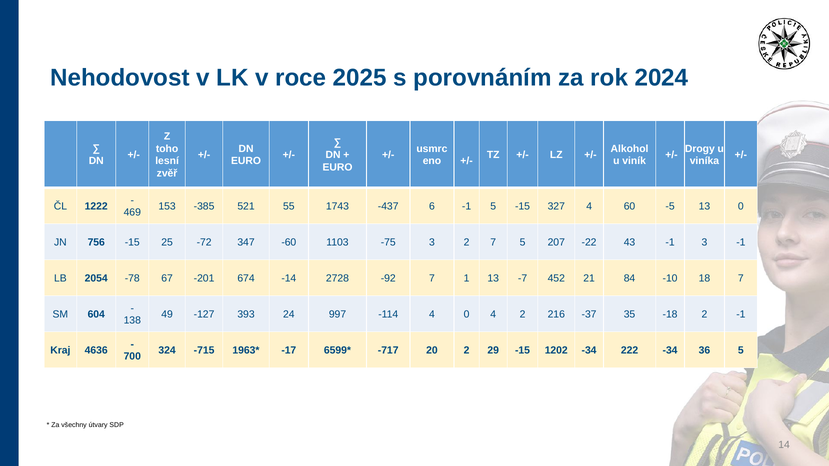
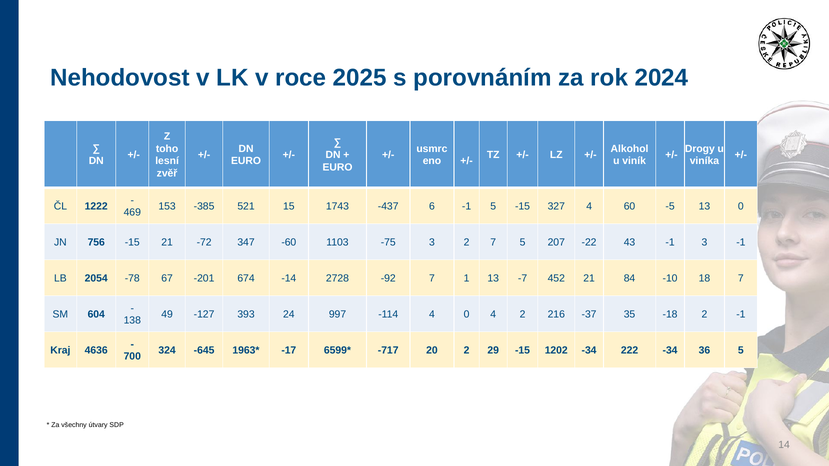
55: 55 -> 15 (289, 207)
-15 25: 25 -> 21 (167, 243)
-715: -715 -> -645 (204, 351)
